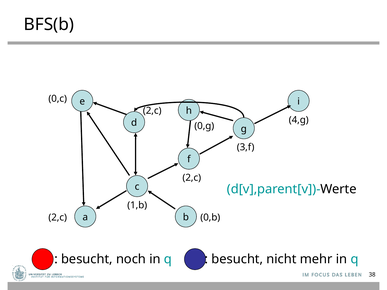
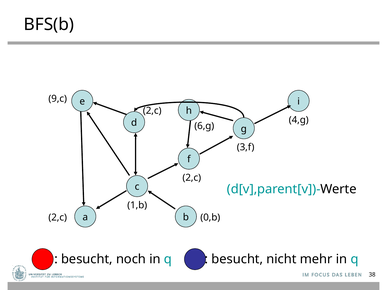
0,c: 0,c -> 9,c (58, 99)
0,g: 0,g -> 6,g (204, 126)
